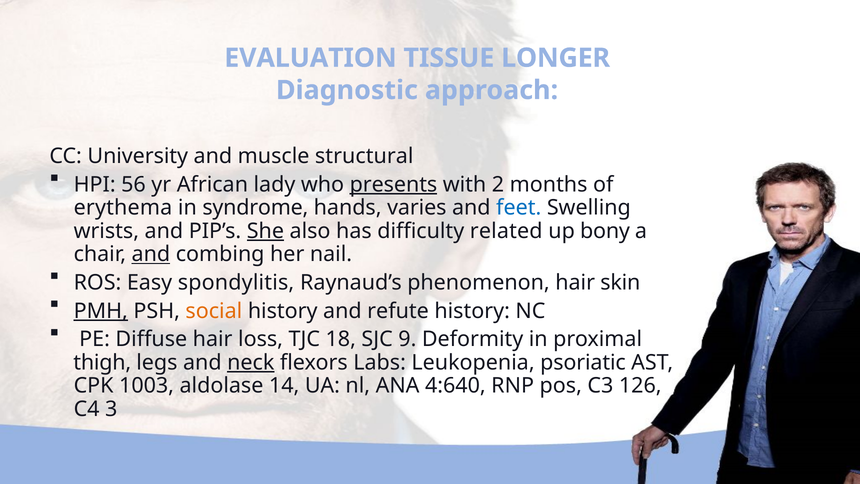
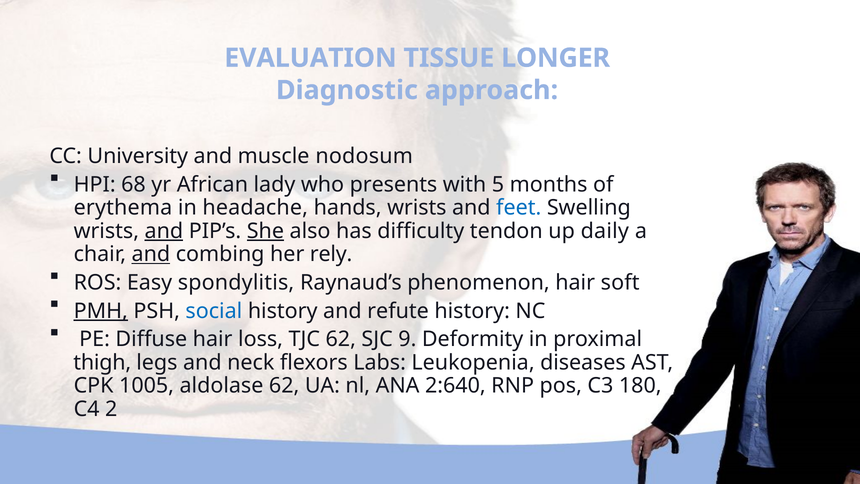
structural: structural -> nodosum (364, 156)
56: 56 -> 68 (133, 184)
presents underline: present -> none (393, 184)
2: 2 -> 5 (498, 184)
syndrome: syndrome -> headache (255, 208)
hands varies: varies -> wrists (417, 208)
and underline: none -> present (164, 231)
related: related -> tendon (506, 231)
bony: bony -> daily (605, 231)
nail: nail -> rely (331, 254)
skin: skin -> soft (620, 282)
social colour: orange -> blue (214, 311)
TJC 18: 18 -> 62 (341, 339)
neck underline: present -> none (251, 362)
psoriatic: psoriatic -> diseases (583, 362)
1003: 1003 -> 1005 (147, 386)
aldolase 14: 14 -> 62 (284, 386)
4:640: 4:640 -> 2:640 (455, 386)
126: 126 -> 180 (640, 386)
3: 3 -> 2 (111, 409)
